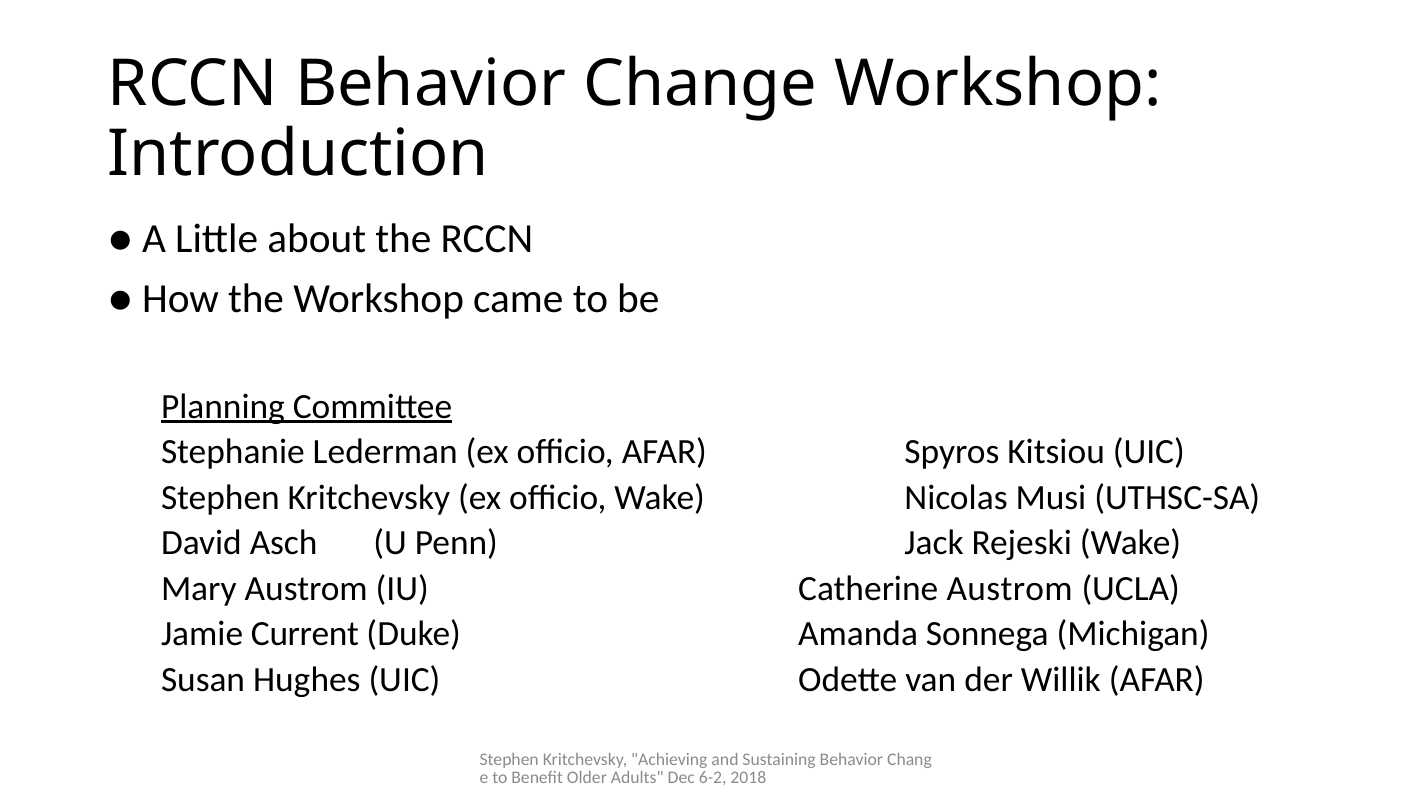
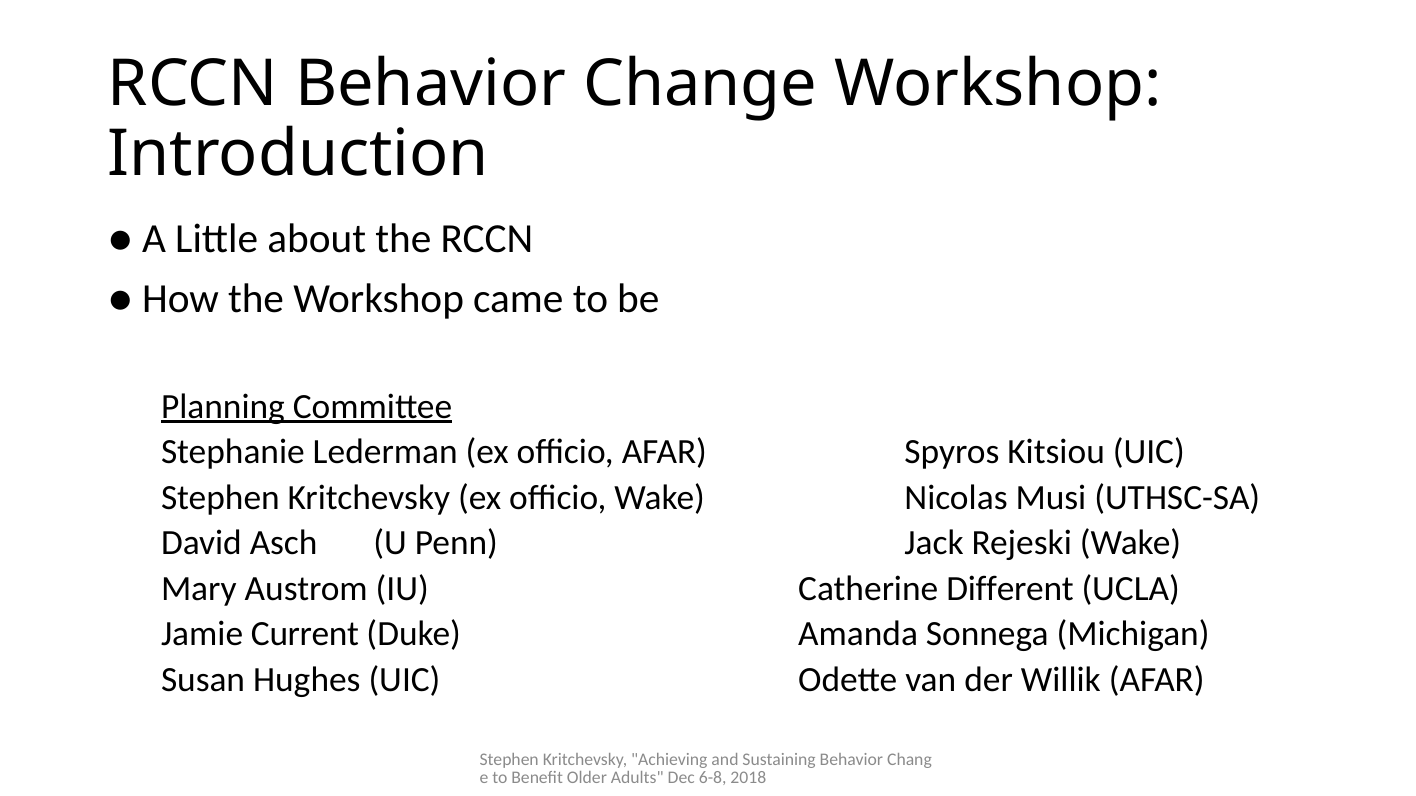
Catherine Austrom: Austrom -> Different (1010, 589)
6-2: 6-2 -> 6-8 (713, 778)
